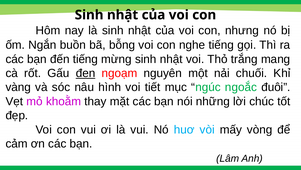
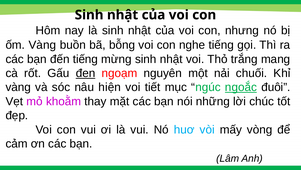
ốm Ngắn: Ngắn -> Vàng (42, 45)
hình: hình -> hiện (110, 87)
ngoắc underline: none -> present (241, 87)
